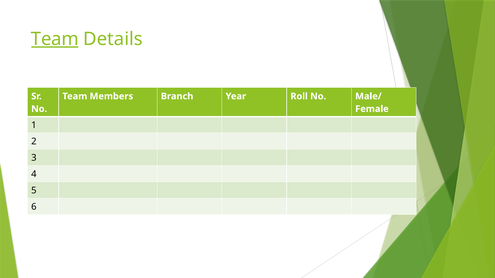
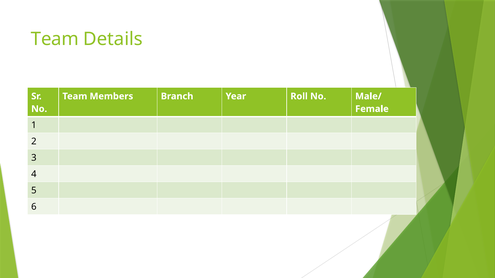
Team underline: present -> none (55, 39)
